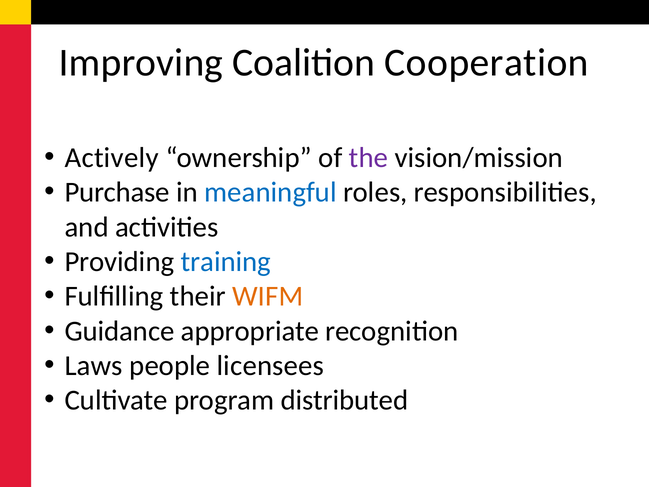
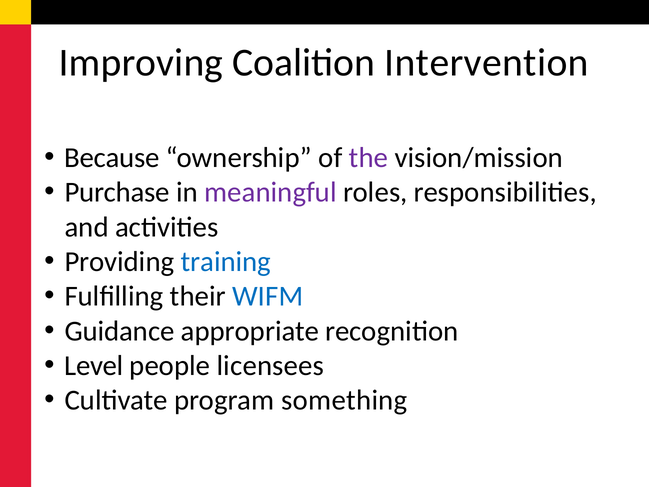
Cooperation: Cooperation -> Intervention (487, 63)
Actively: Actively -> Because (112, 158)
meaningful colour: blue -> purple (271, 192)
WIFM colour: orange -> blue (268, 296)
Laws: Laws -> Level (94, 365)
distributed: distributed -> something (344, 400)
